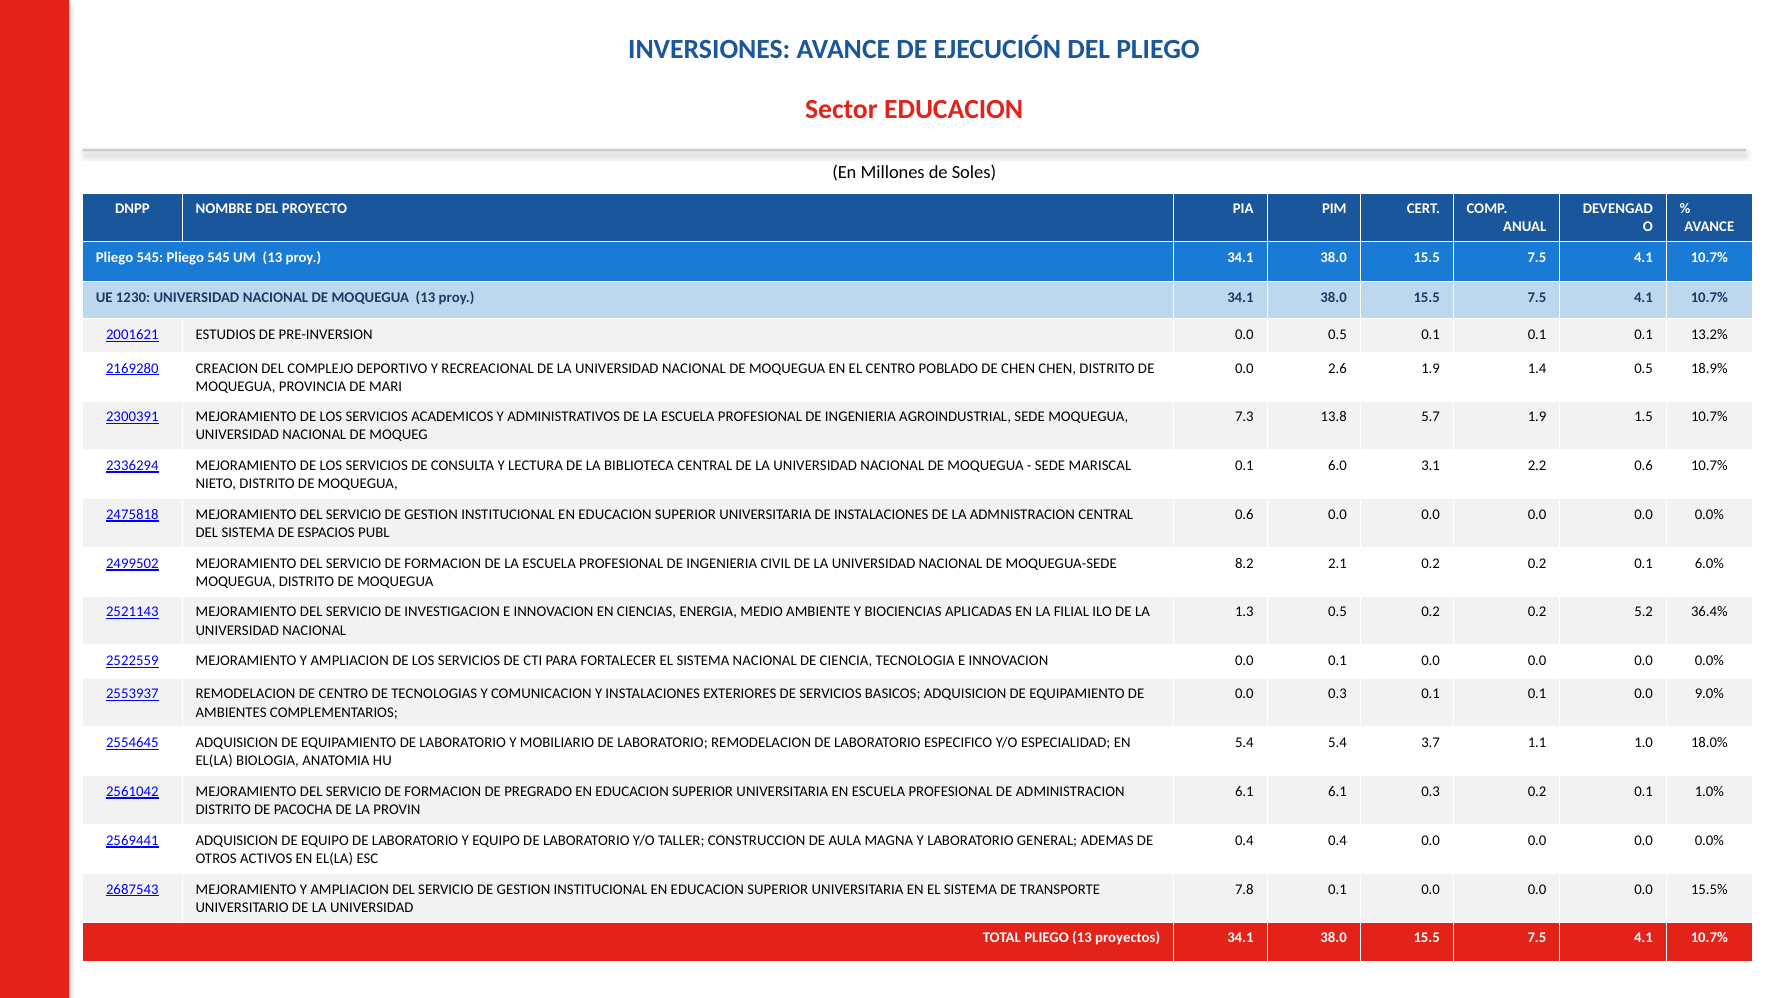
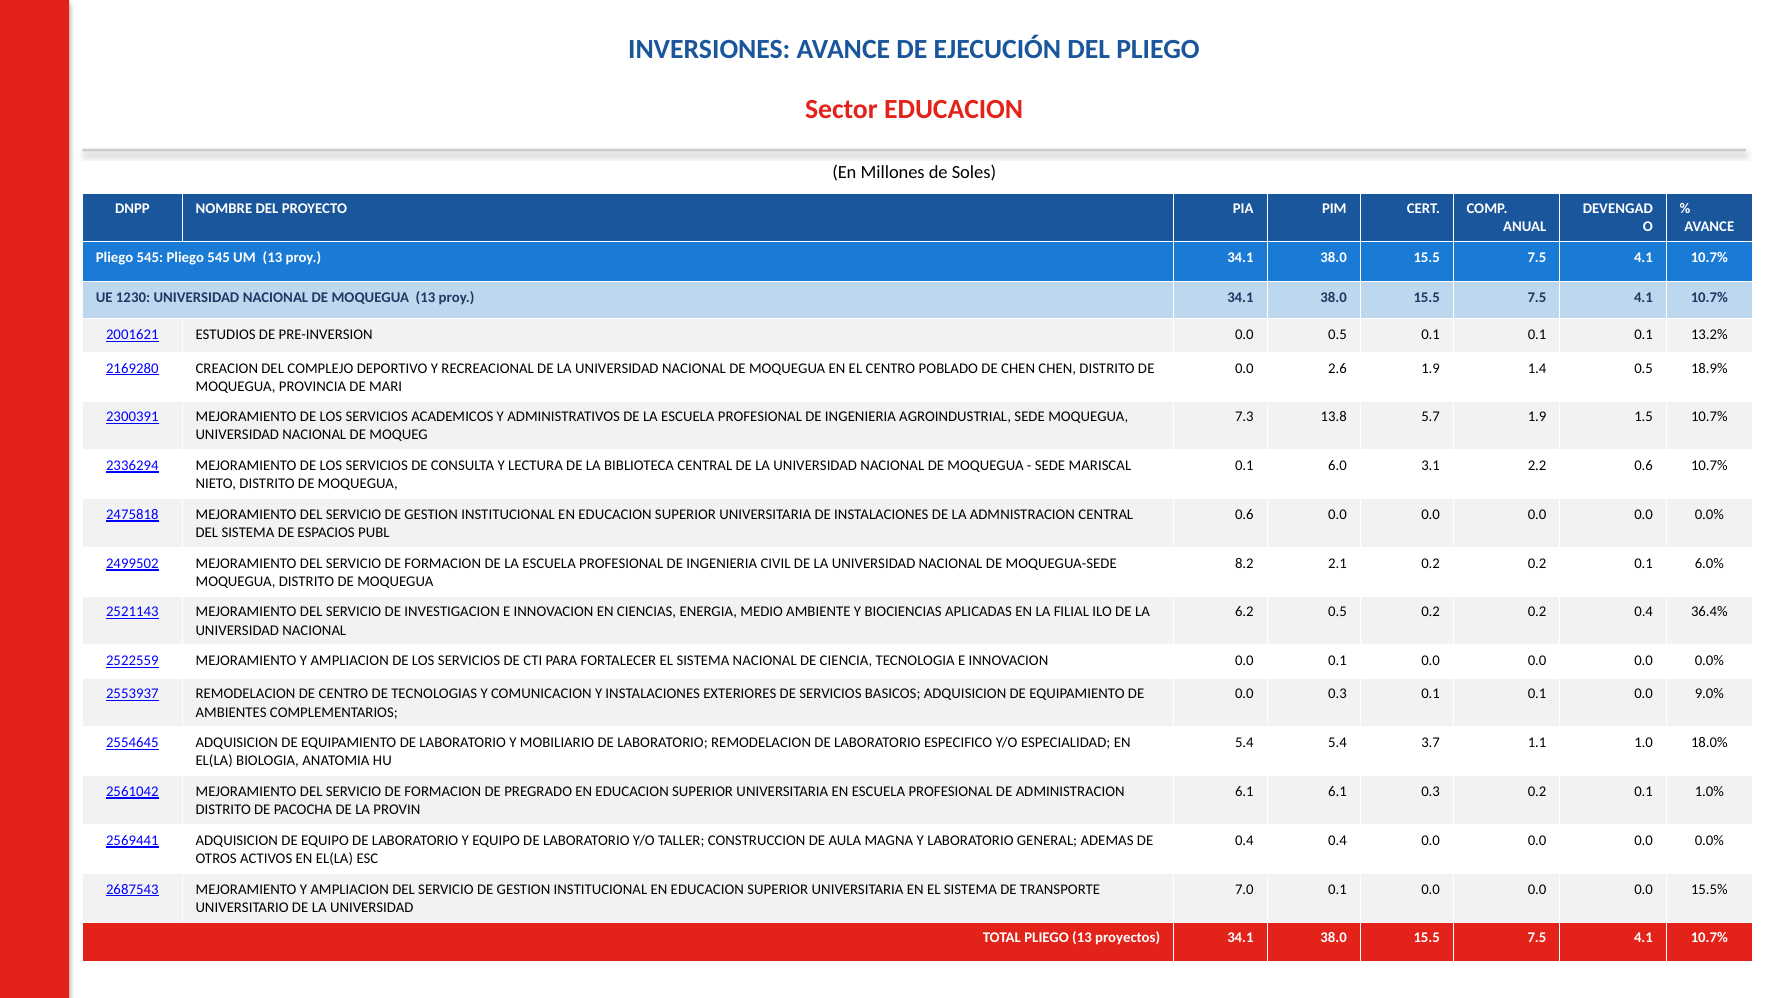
1.3: 1.3 -> 6.2 (1244, 612)
0.2 5.2: 5.2 -> 0.4 (1644, 612)
7.8: 7.8 -> 7.0 (1244, 889)
